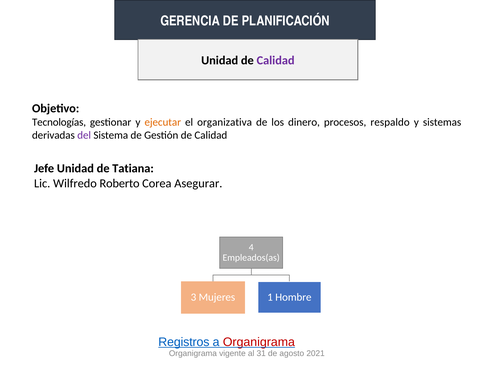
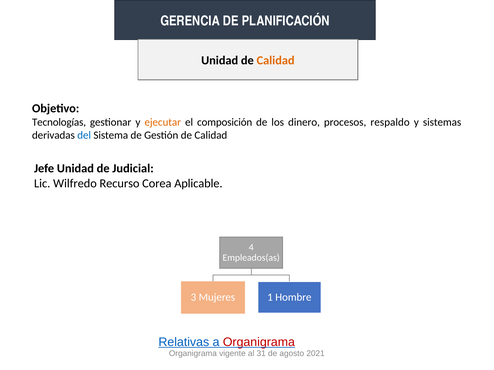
Calidad colour: purple -> orange (276, 61)
organizativa: organizativa -> composición (225, 122)
del colour: purple -> blue (84, 135)
Tatiana: Tatiana -> Judicial (133, 169)
Roberto: Roberto -> Recurso (120, 184)
Asegurar: Asegurar -> Aplicable (198, 184)
Registros: Registros -> Relativas (184, 342)
